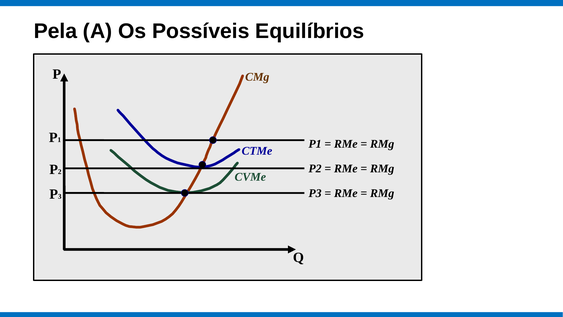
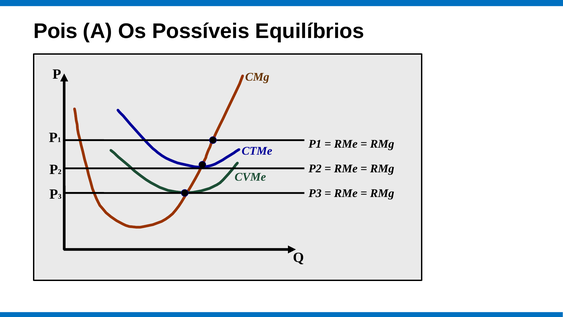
Pela: Pela -> Pois (56, 31)
